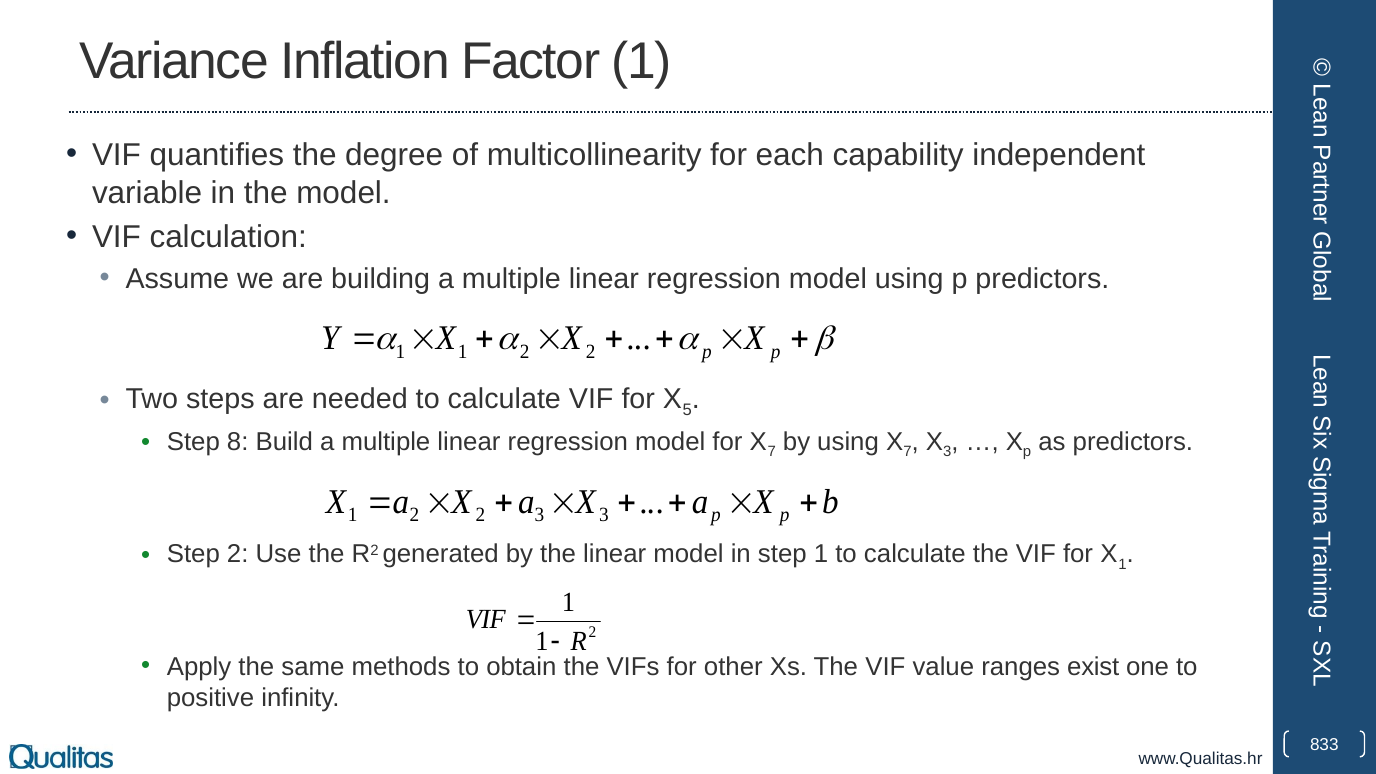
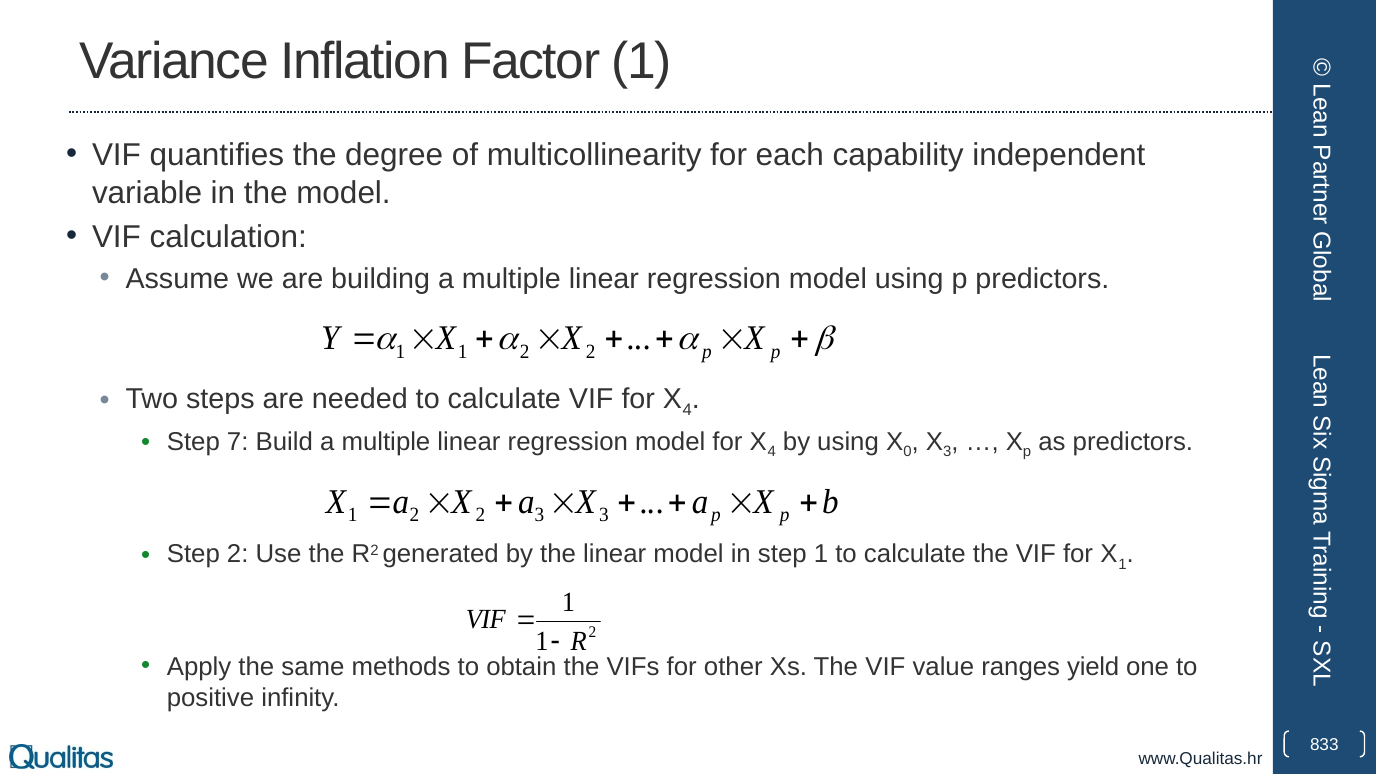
5: 5 -> 4 (687, 410)
8: 8 -> 7 (238, 442)
7: 7 -> 4 (772, 452)
7: 7 -> 0 (908, 452)
exist: exist -> yield (1093, 667)
